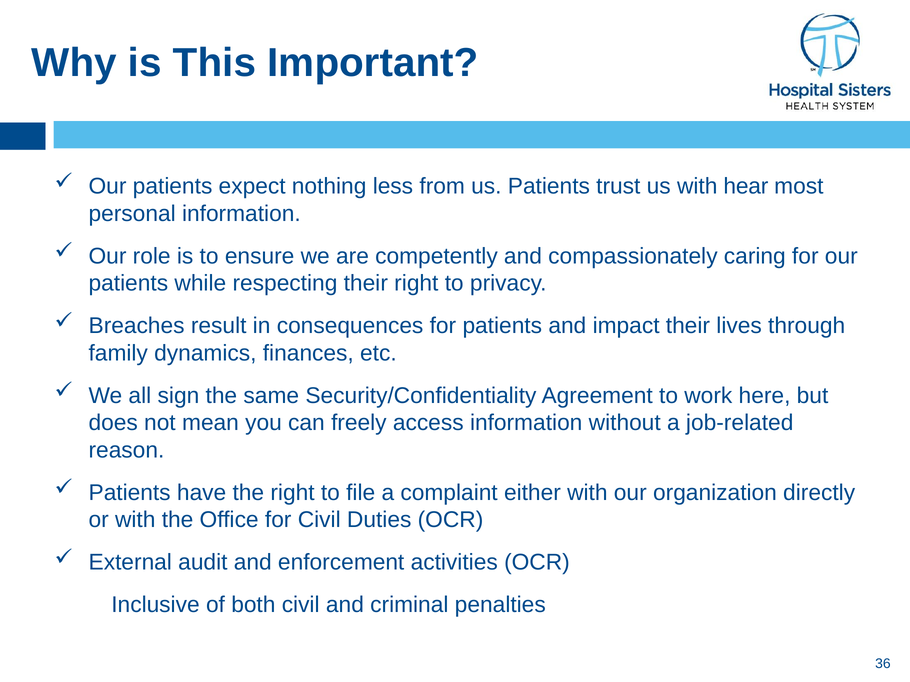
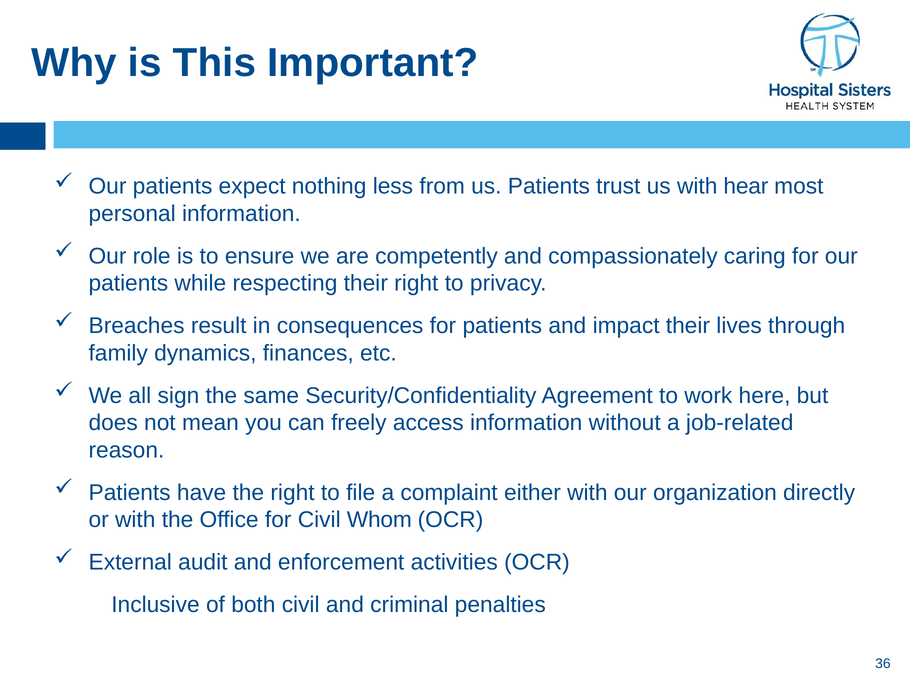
Duties: Duties -> Whom (379, 520)
